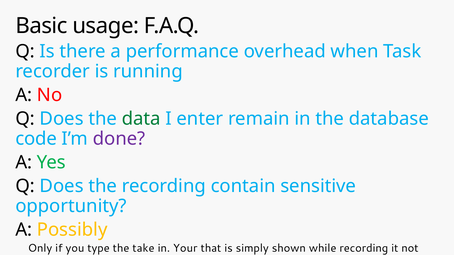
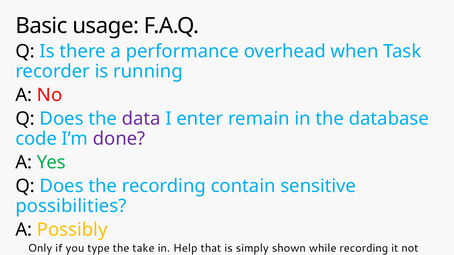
data colour: green -> purple (141, 119)
opportunity: opportunity -> possibilities (71, 206)
Your: Your -> Help (185, 248)
